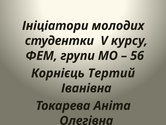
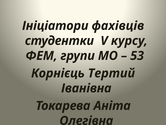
молодих: молодих -> фахівців (118, 26)
56: 56 -> 53 (137, 56)
